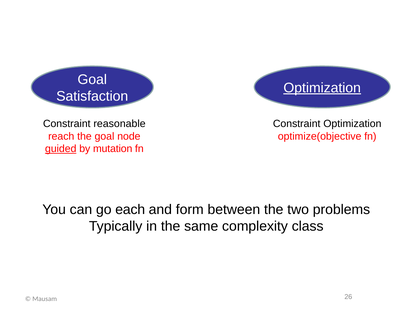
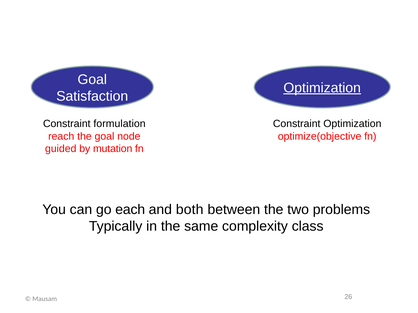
reasonable: reasonable -> formulation (120, 124)
guided underline: present -> none (61, 149)
form: form -> both (190, 210)
